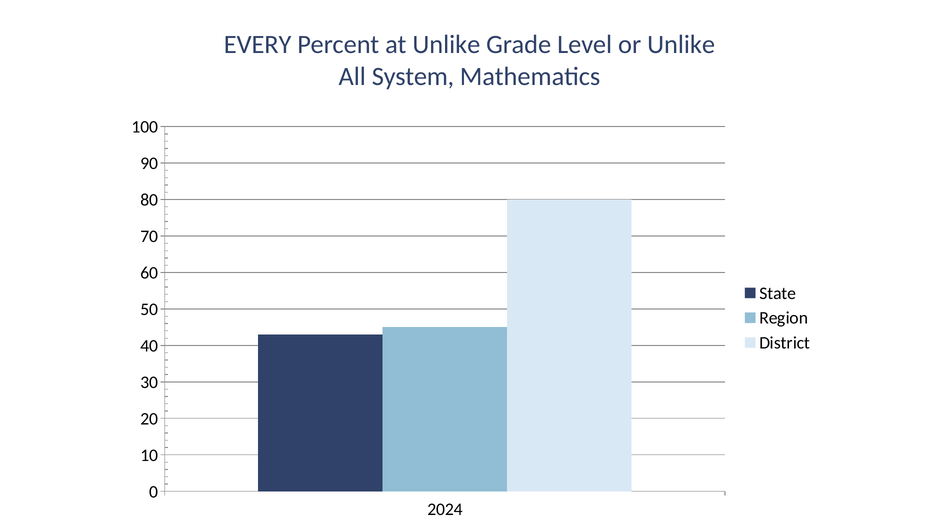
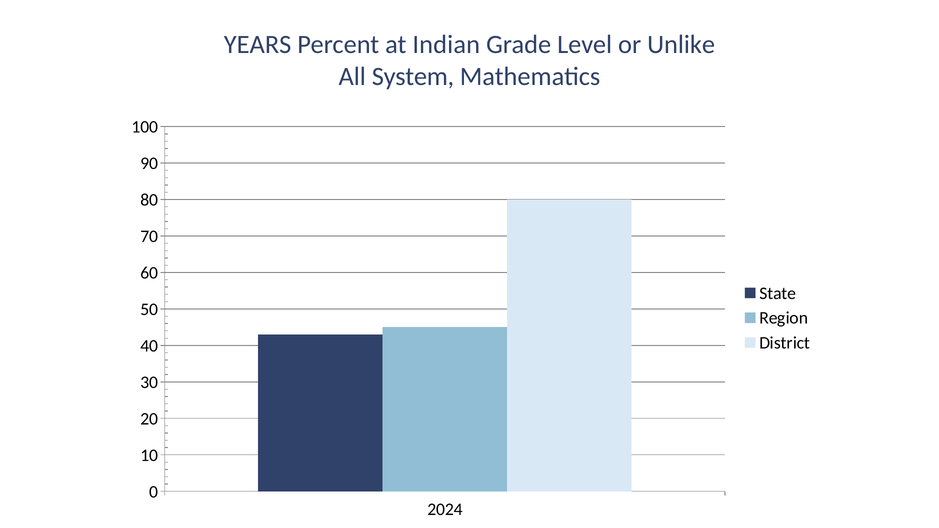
EVERY: EVERY -> YEARS (258, 45)
at Unlike: Unlike -> Indian (446, 45)
